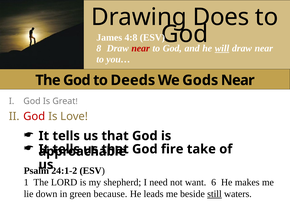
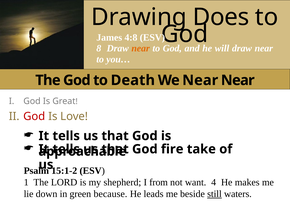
near colour: red -> orange (141, 48)
will underline: present -> none (222, 48)
Deeds: Deeds -> Death (133, 80)
We Gods: Gods -> Near (200, 80)
24:1-2: 24:1-2 -> 15:1-2 (64, 170)
need: need -> from (159, 182)
6: 6 -> 4 (214, 182)
